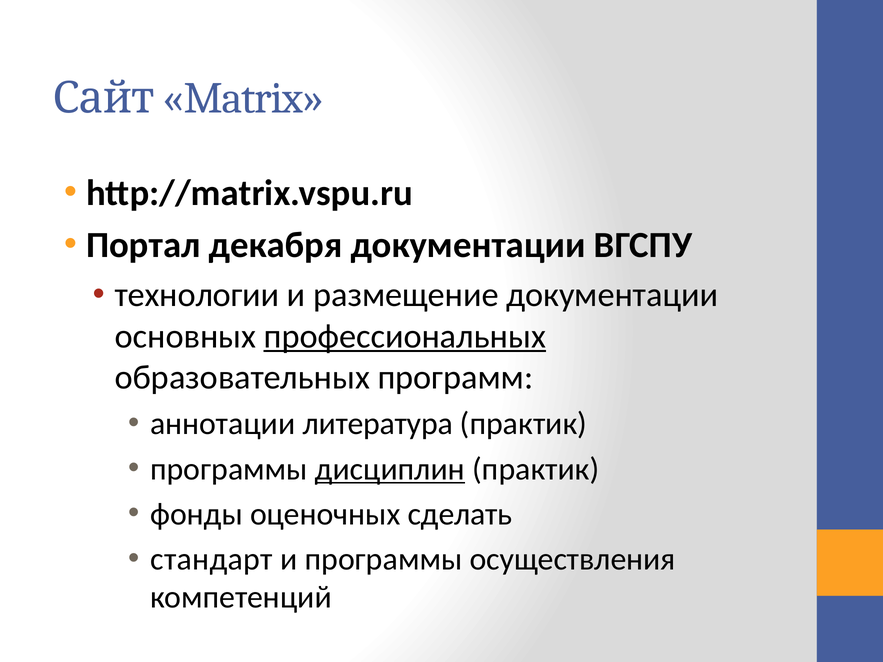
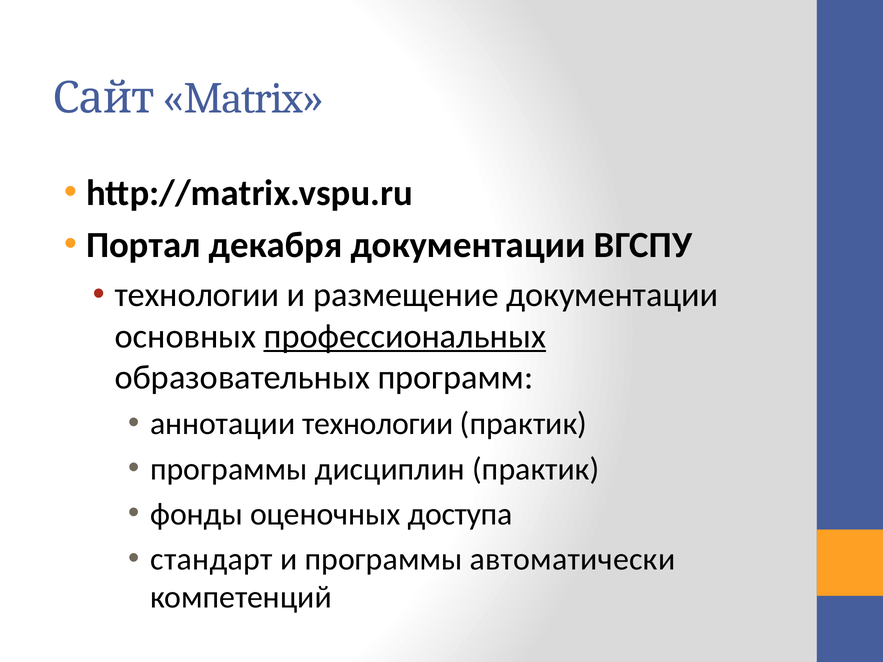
аннотации литература: литература -> технологии (378, 424)
дисциплин underline: present -> none (390, 469)
сделать: сделать -> доступа (460, 514)
осуществления: осуществления -> автоматически (572, 559)
